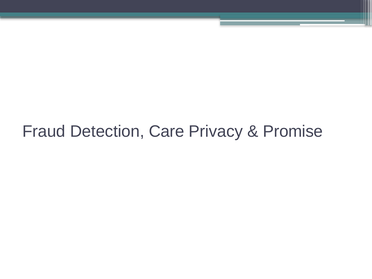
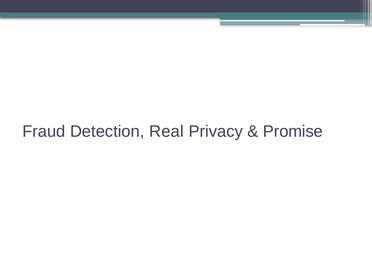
Care: Care -> Real (166, 131)
